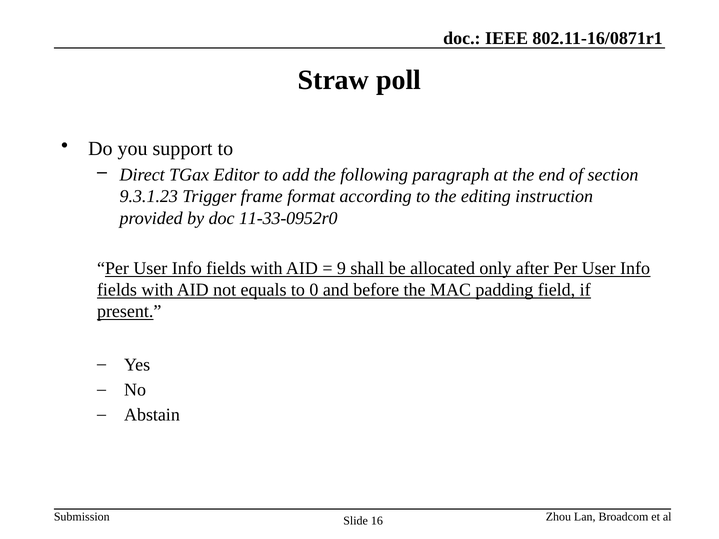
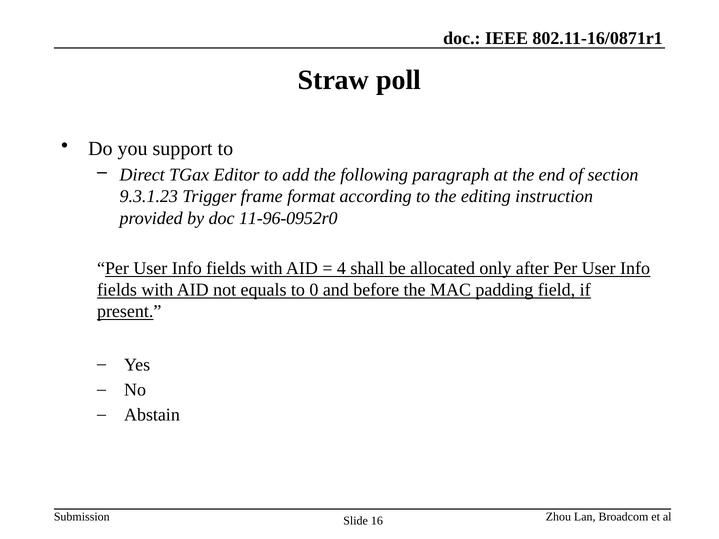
11-33-0952r0: 11-33-0952r0 -> 11-96-0952r0 (288, 218)
9: 9 -> 4 (341, 269)
